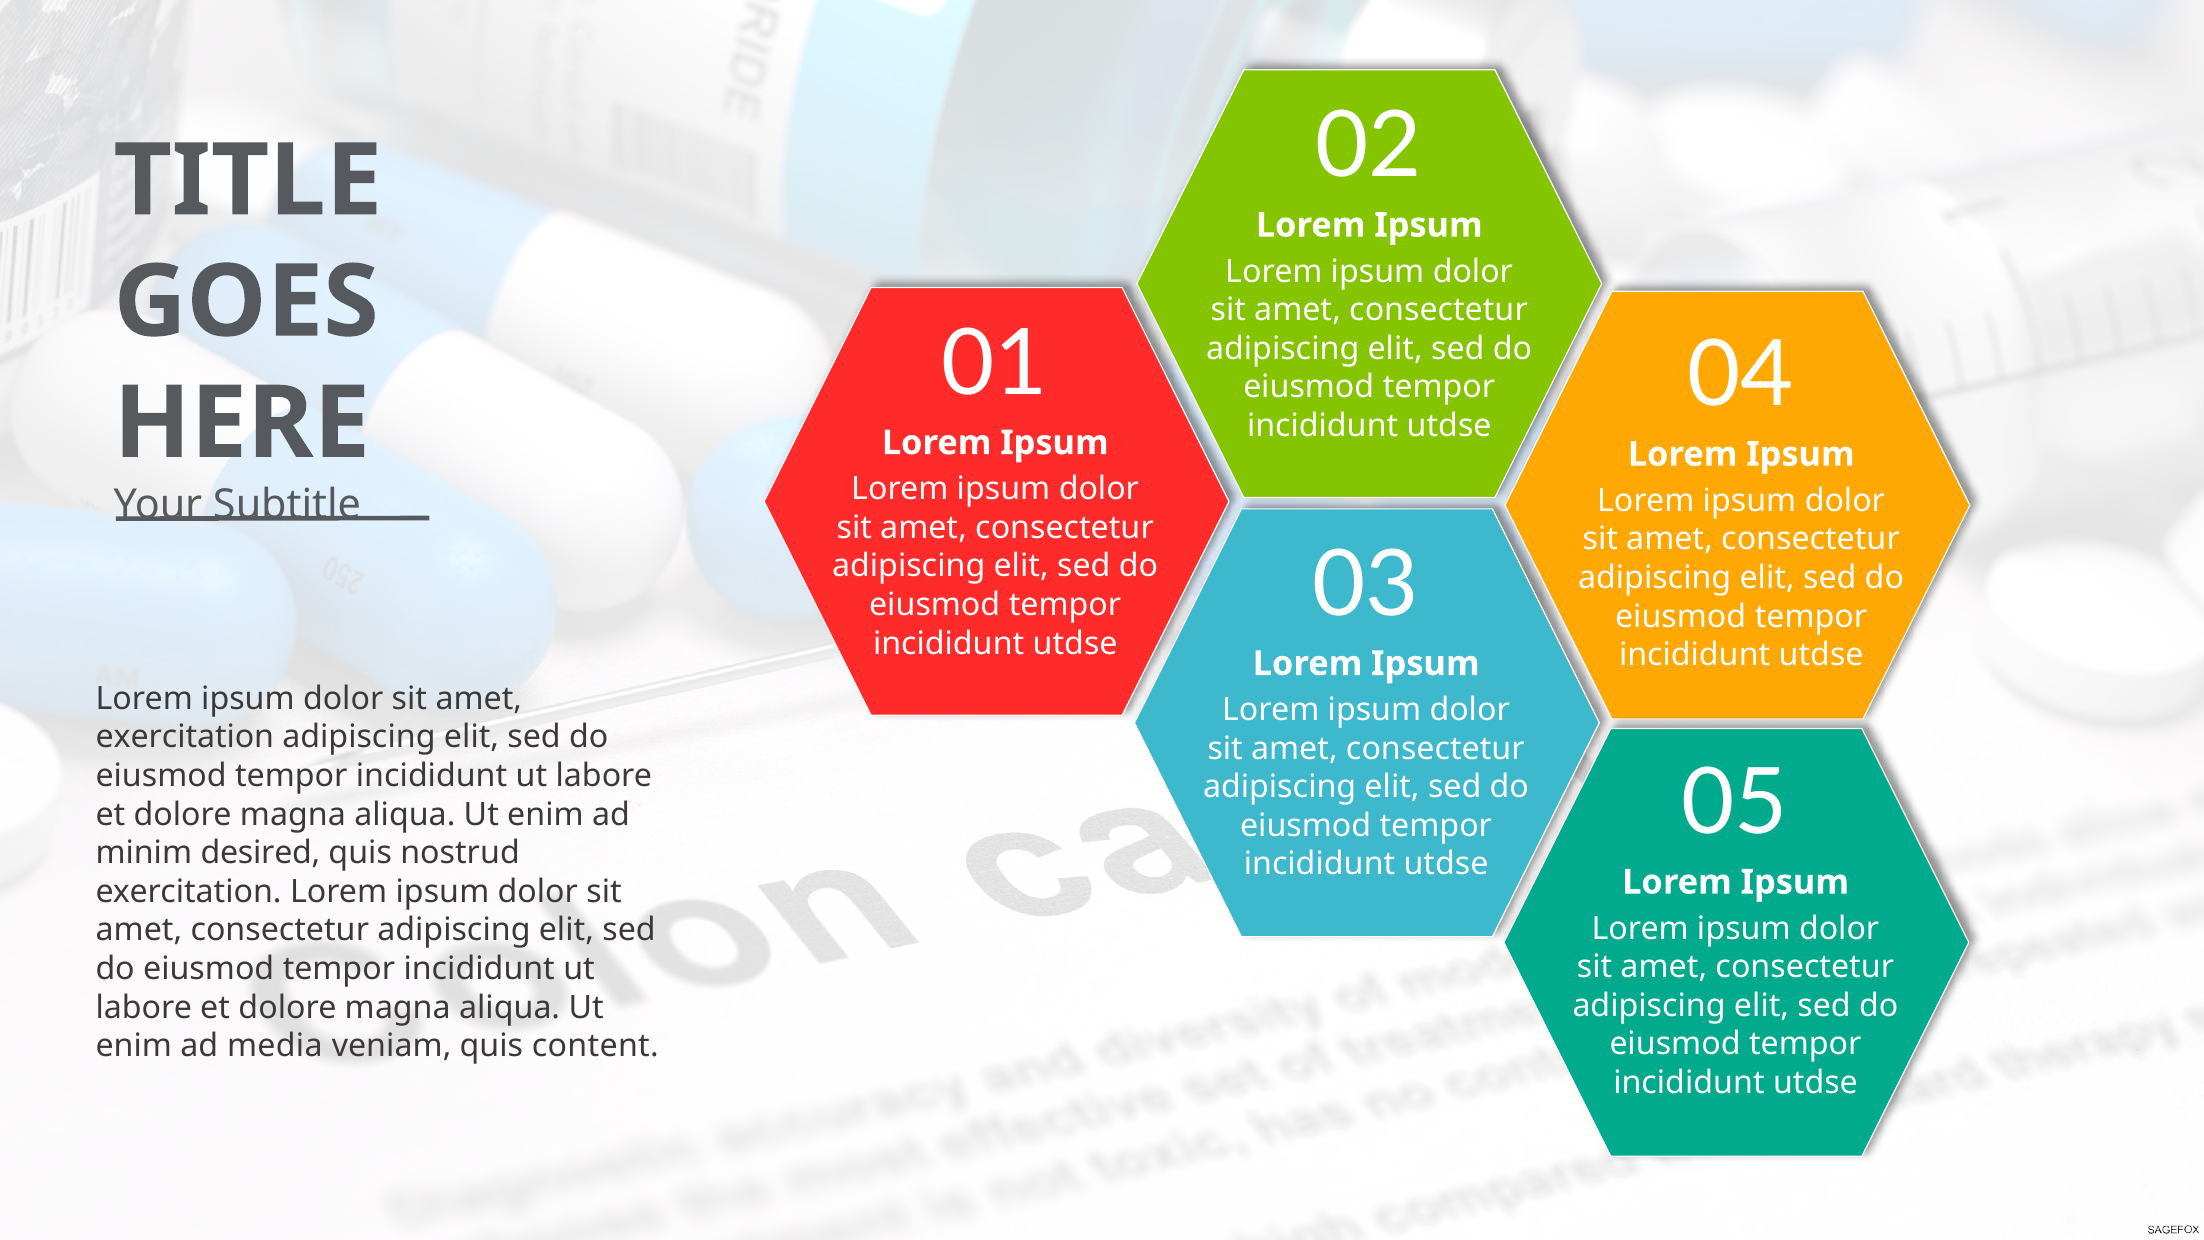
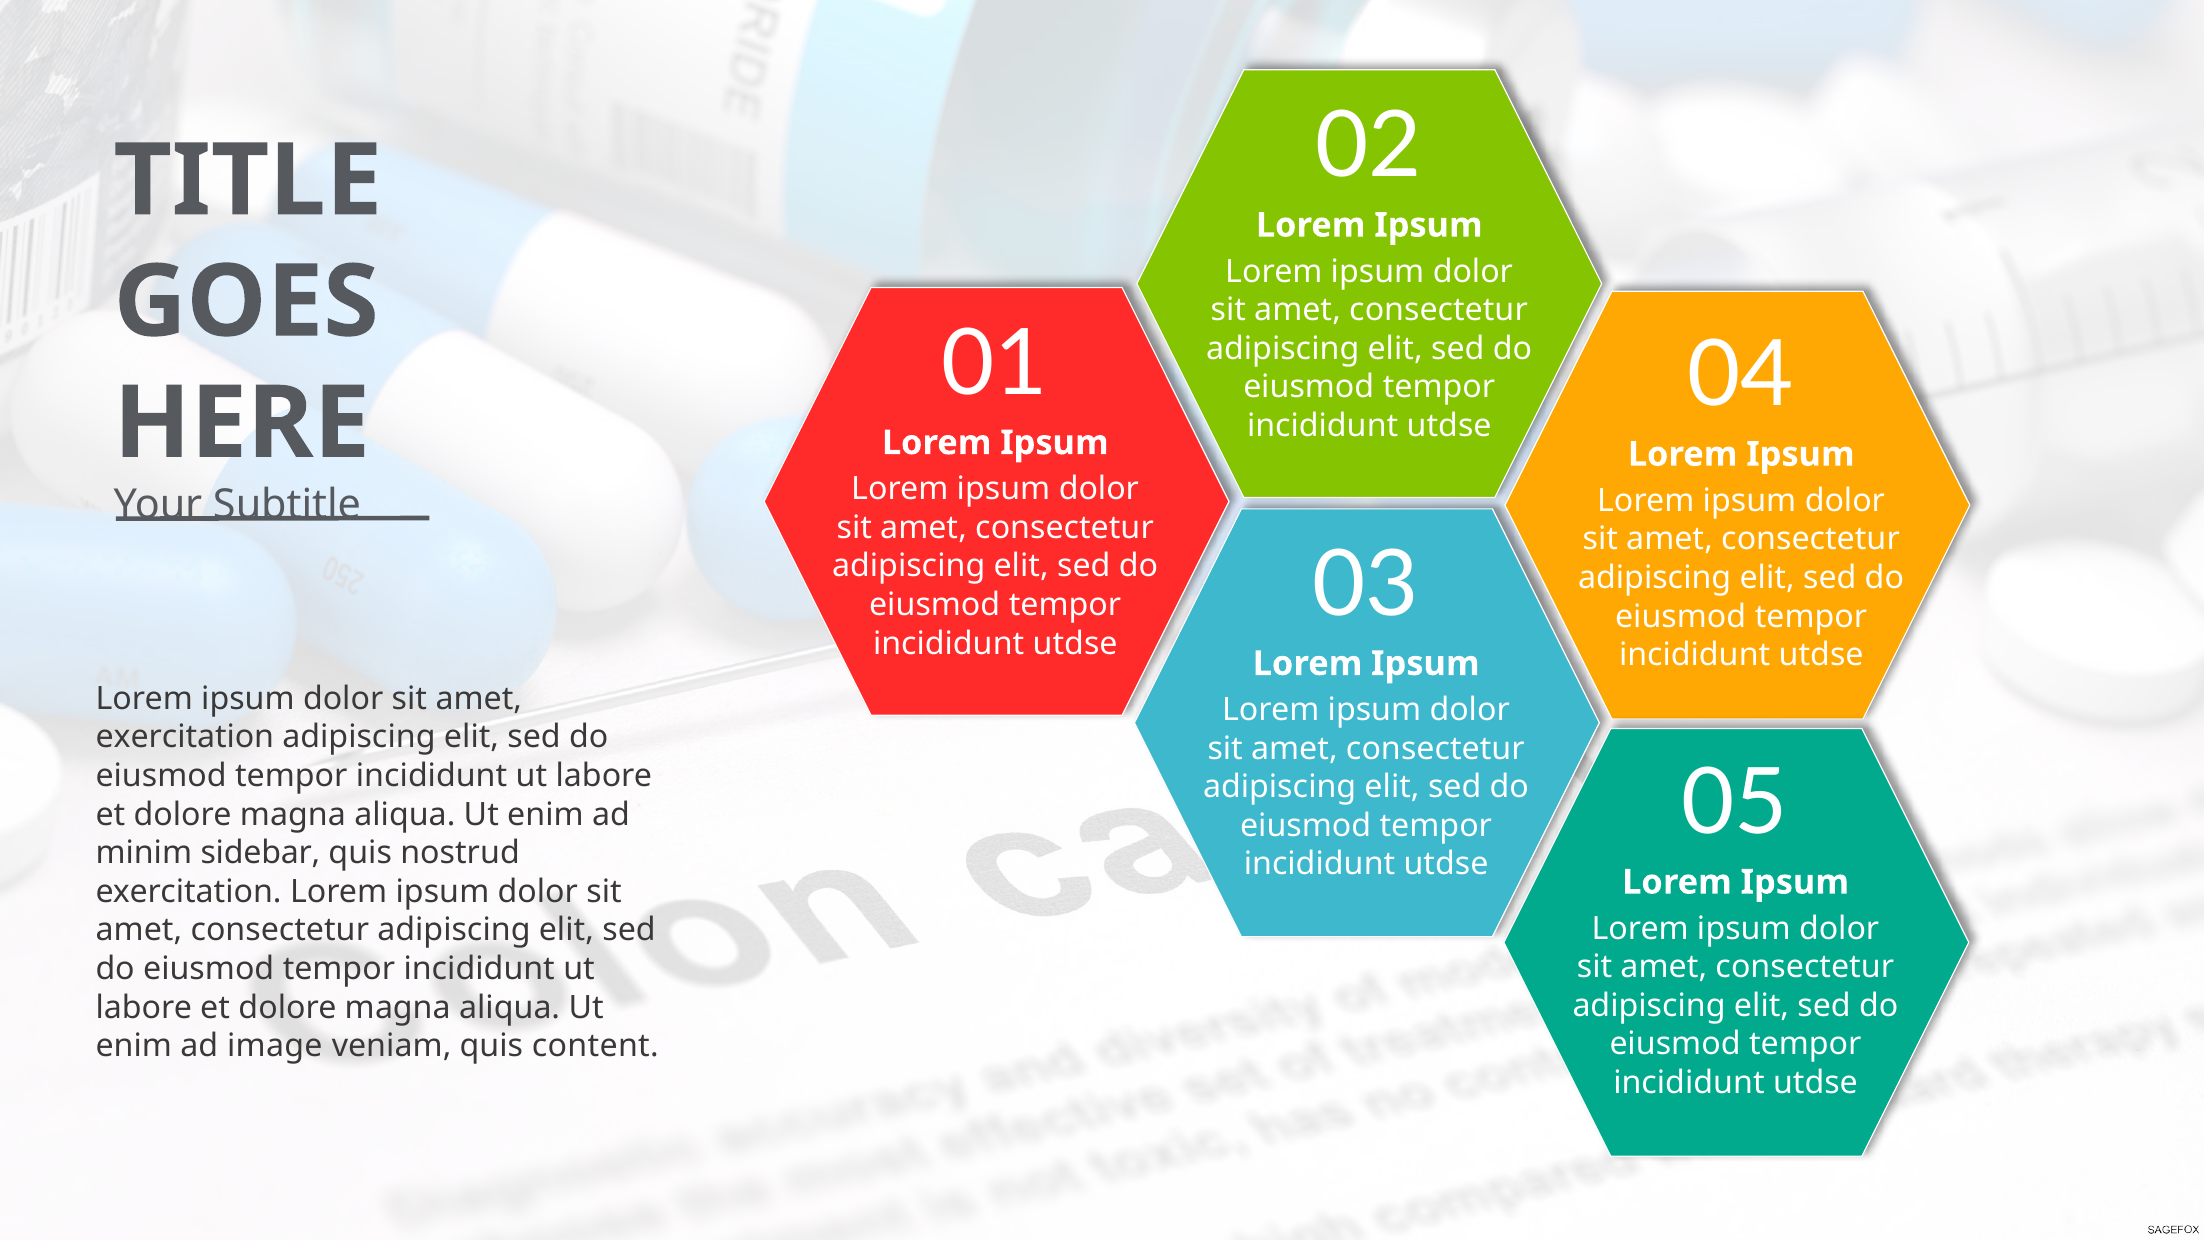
desired: desired -> sidebar (260, 853)
media: media -> image (275, 1046)
